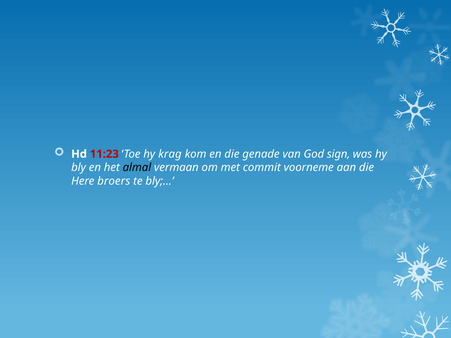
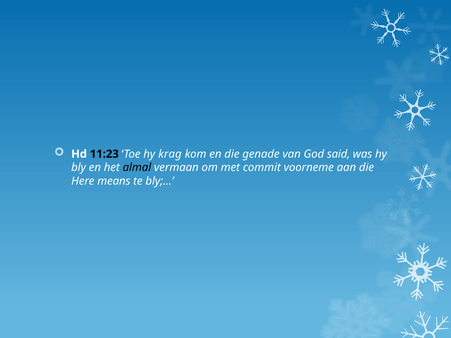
11:23 colour: red -> black (104, 154)
sign: sign -> said (339, 154)
broers: broers -> means (114, 181)
